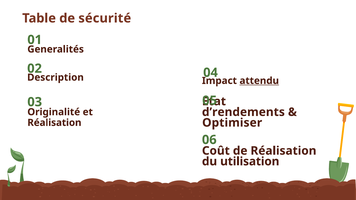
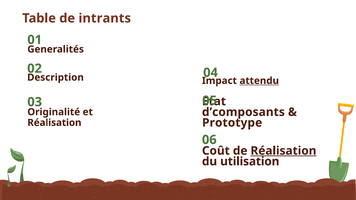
sécurité: sécurité -> intrants (105, 18)
d’rendements: d’rendements -> d’composants (243, 112)
Optimiser: Optimiser -> Prototype (232, 123)
Réalisation underline: none -> present (283, 151)
